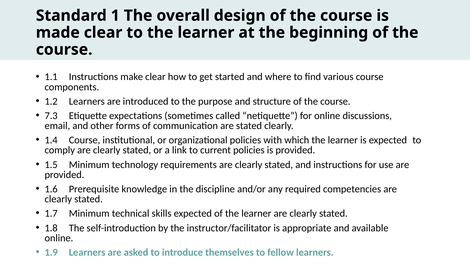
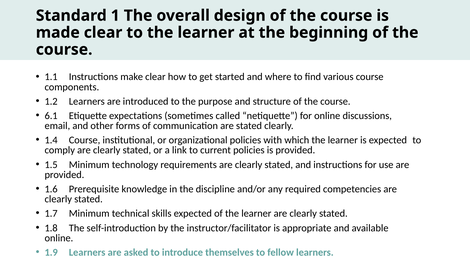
7.3: 7.3 -> 6.1 (51, 116)
